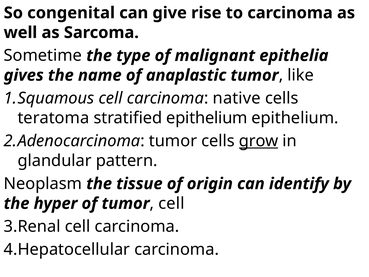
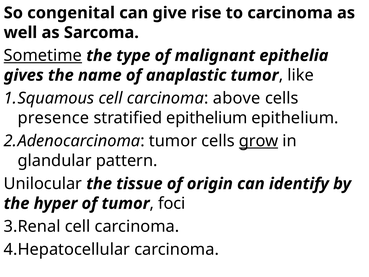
Sometime underline: none -> present (43, 56)
native: native -> above (237, 98)
teratoma: teratoma -> presence (53, 118)
Neoplasm: Neoplasm -> Unilocular (43, 184)
cell: cell -> foci (172, 203)
